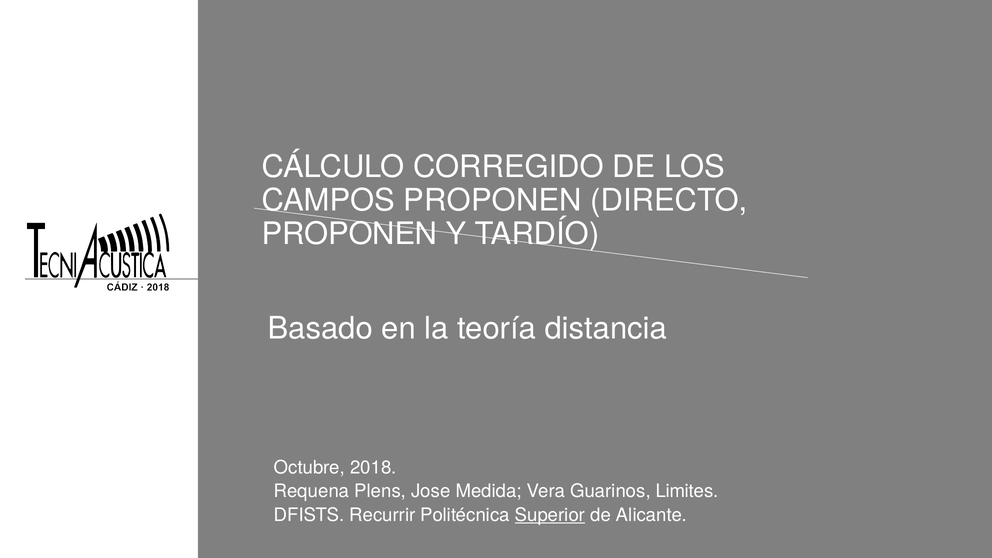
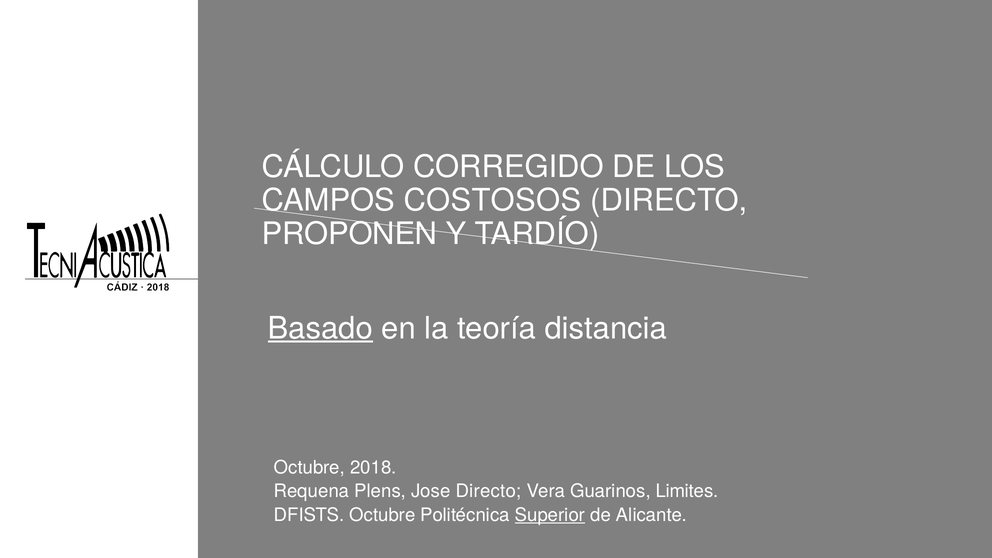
CAMPOS PROPONEN: PROPONEN -> COSTOSOS (493, 201)
Basado underline: none -> present (320, 328)
Jose Medida: Medida -> Directo (489, 491)
DFISTS Recurrir: Recurrir -> Octubre (382, 515)
